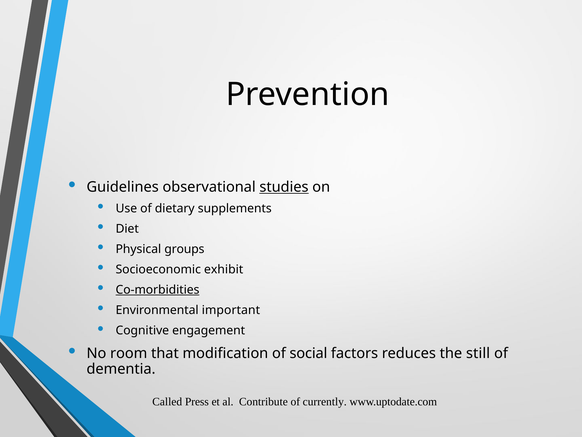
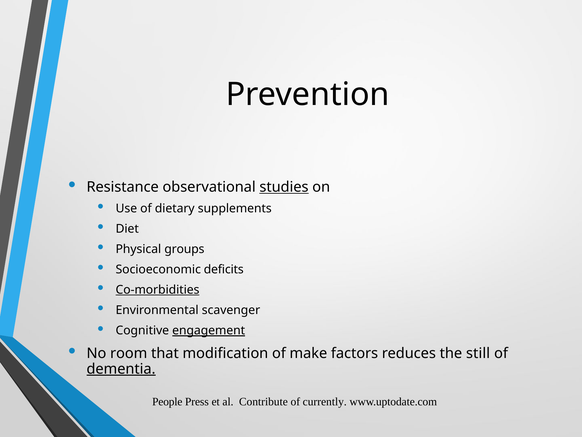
Guidelines: Guidelines -> Resistance (123, 187)
exhibit: exhibit -> deficits (224, 269)
important: important -> scavenger (231, 310)
engagement underline: none -> present (209, 330)
social: social -> make (308, 353)
dementia underline: none -> present (121, 369)
Called: Called -> People (167, 401)
